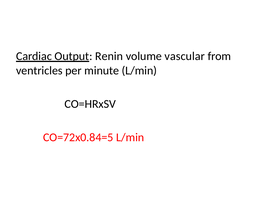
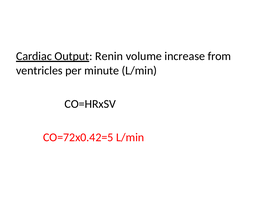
vascular: vascular -> increase (185, 56)
CO=72x0.84=5: CO=72x0.84=5 -> CO=72x0.42=5 (78, 137)
